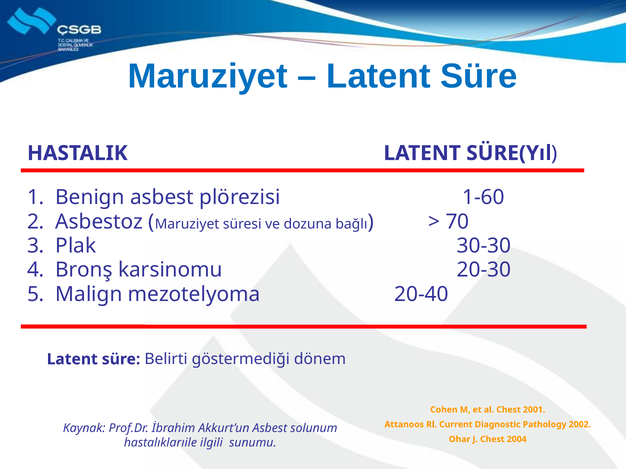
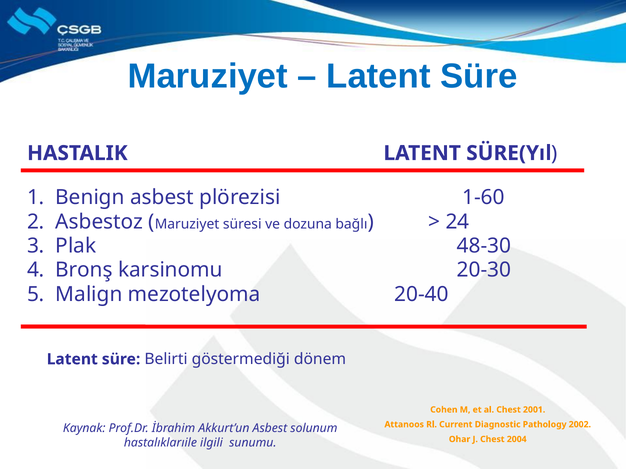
70: 70 -> 24 (458, 222)
30-30: 30-30 -> 48-30 (484, 246)
